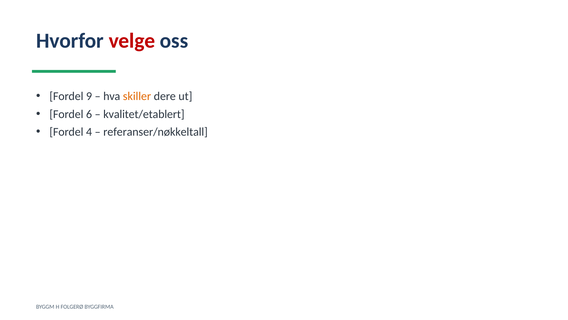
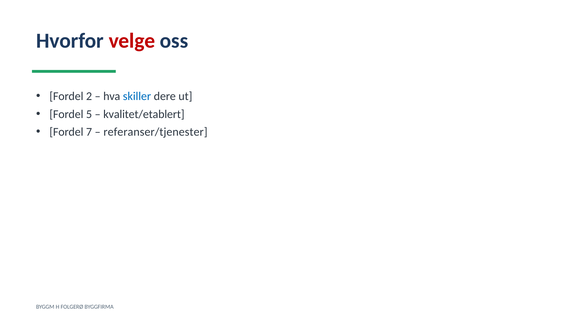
9: 9 -> 2 (89, 96)
skiller colour: orange -> blue (137, 96)
6: 6 -> 5 (89, 114)
4: 4 -> 7 (89, 132)
referanser/nøkkeltall: referanser/nøkkeltall -> referanser/tjenester (155, 132)
